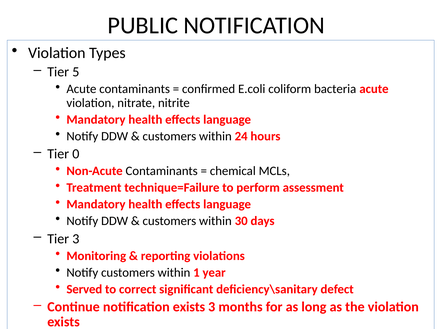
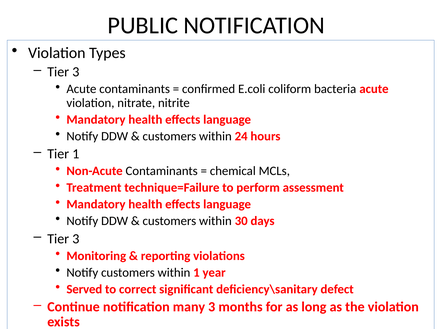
5: 5 -> 3 (76, 72)
Tier 0: 0 -> 1 (76, 154)
notification exists: exists -> many (189, 306)
